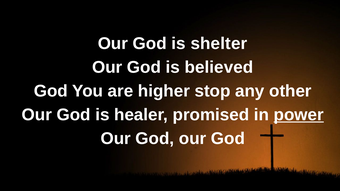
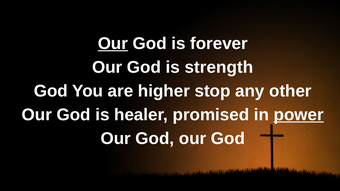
Our underline: none -> present (113, 44)
shelter: shelter -> forever (219, 44)
believed: believed -> strength (219, 67)
